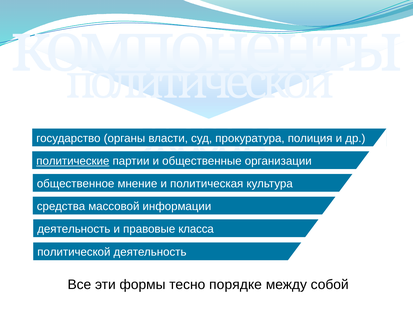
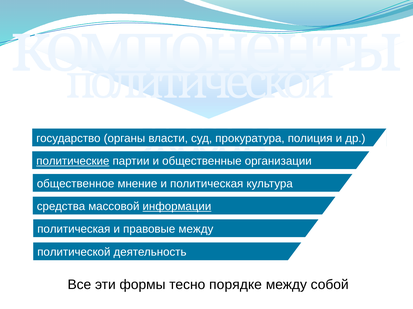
информации underline: none -> present (177, 207)
деятельность: деятельность -> политическая (74, 230)
правовые класса: класса -> между (196, 230)
